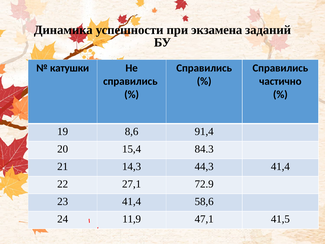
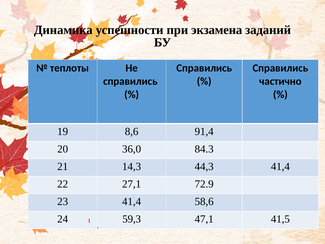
катушки: катушки -> теплоты (69, 68)
15,4: 15,4 -> 36,0 (132, 149)
11,9: 11,9 -> 59,3 (132, 219)
